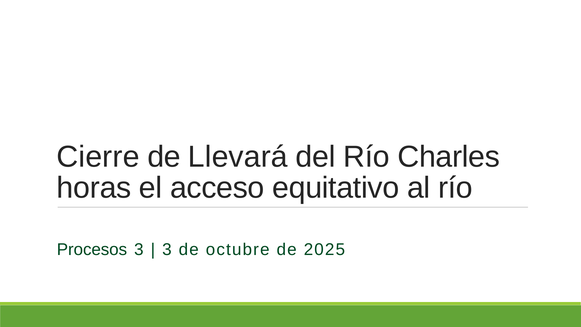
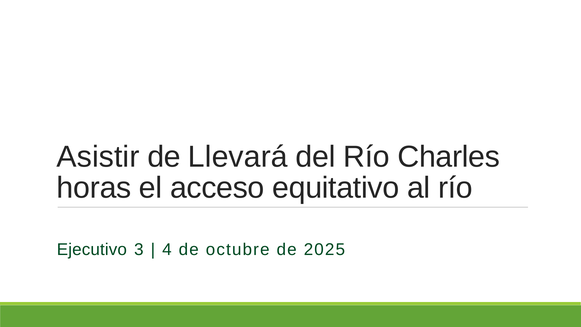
Cierre: Cierre -> Asistir (98, 157)
Procesos: Procesos -> Ejecutivo (92, 249)
3: 3 -> 4 (167, 249)
